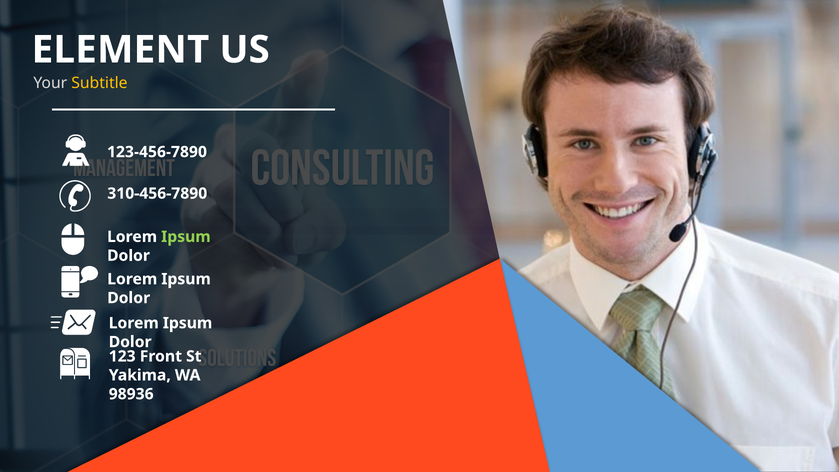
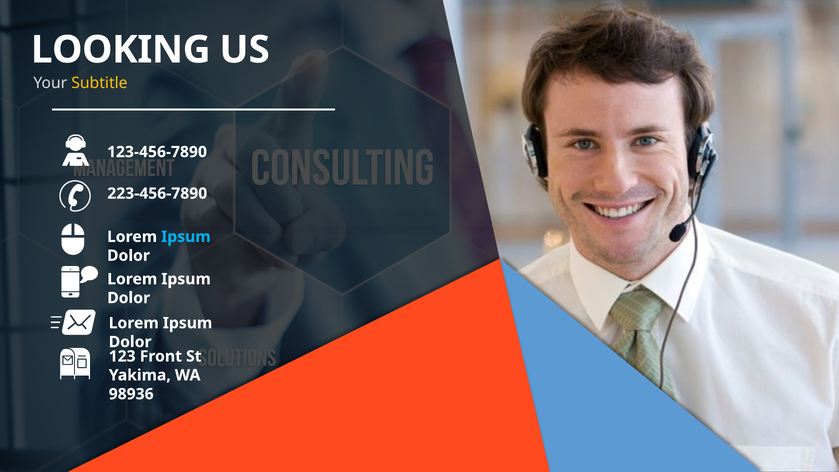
ELEMENT: ELEMENT -> LOOKING (121, 50)
310-456-7890: 310-456-7890 -> 223-456-7890 (157, 193)
Ipsum colour: light green -> light blue (186, 237)
